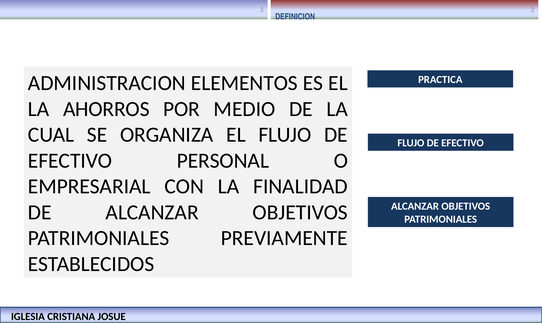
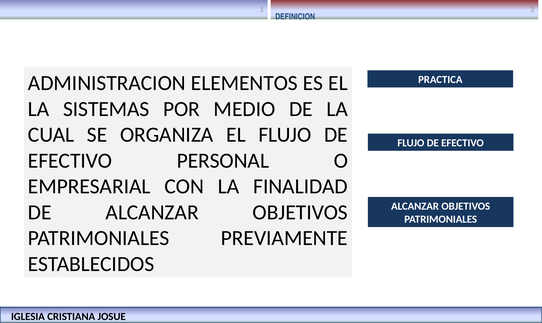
AHORROS: AHORROS -> SISTEMAS (106, 109)
